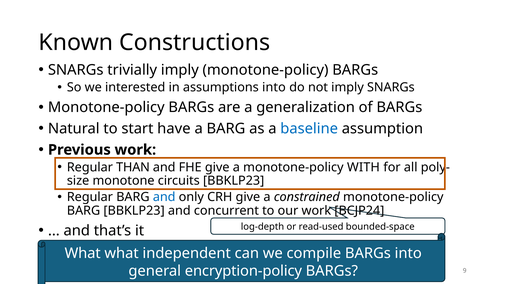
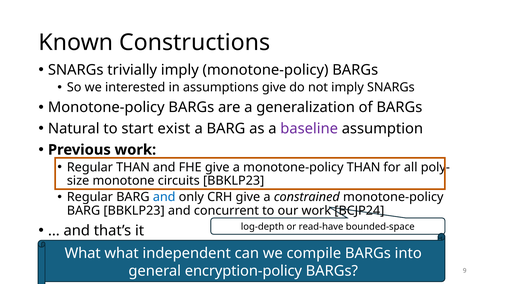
assumptions into: into -> give (274, 87)
have: have -> exist (174, 129)
baseline colour: blue -> purple (309, 129)
monotone-policy WITH: WITH -> THAN (364, 167)
read-used: read-used -> read-have (321, 227)
